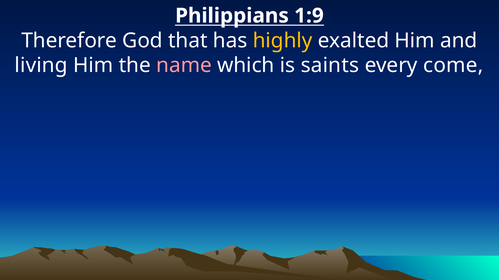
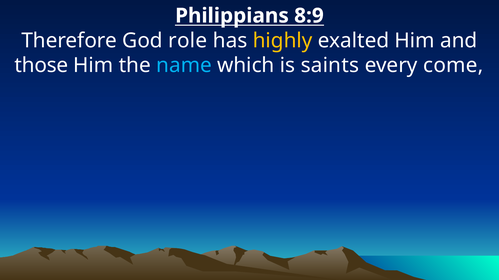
1:9: 1:9 -> 8:9 (309, 16)
that: that -> role (188, 41)
living: living -> those (41, 66)
name colour: pink -> light blue (184, 66)
